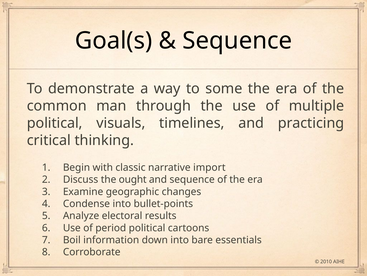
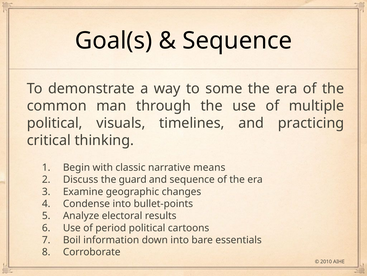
import: import -> means (209, 167)
ought: ought -> guard (133, 179)
